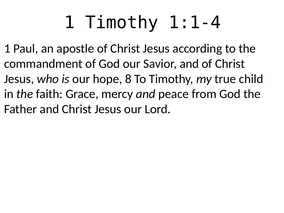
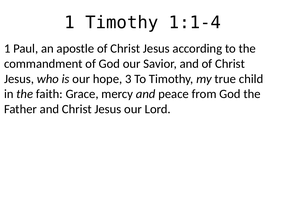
8: 8 -> 3 (128, 79)
